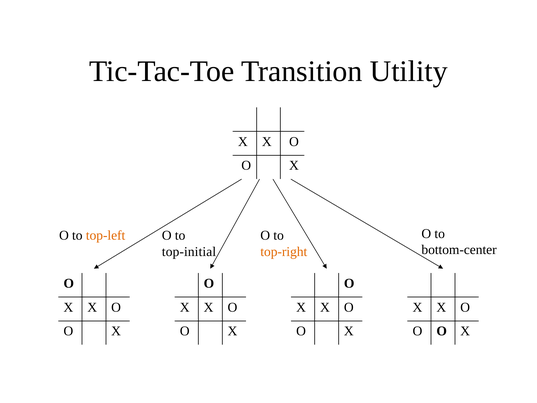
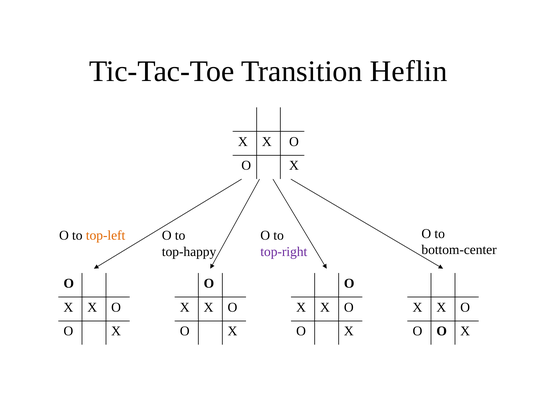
Utility: Utility -> Heflin (409, 71)
top-initial: top-initial -> top-happy (189, 251)
top-right colour: orange -> purple (284, 251)
